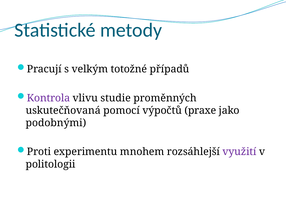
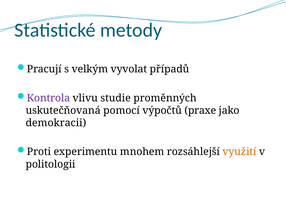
totožné: totožné -> vyvolat (129, 69)
podobnými: podobnými -> demokracii (56, 123)
využití colour: purple -> orange (239, 151)
